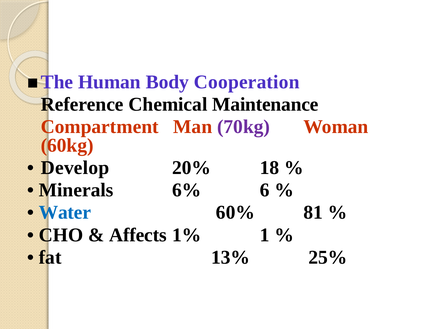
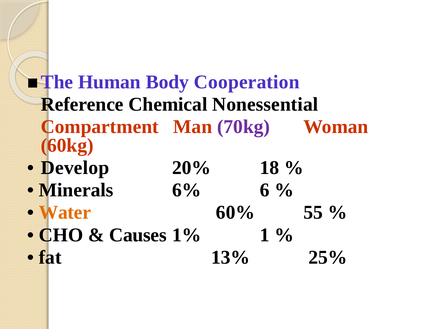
Maintenance: Maintenance -> Nonessential (265, 104)
Water colour: blue -> orange (65, 212)
81: 81 -> 55 (313, 212)
Affects: Affects -> Causes (138, 235)
